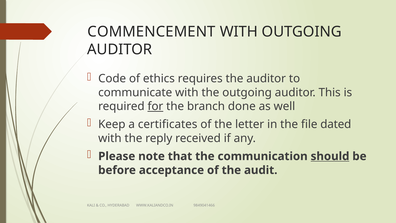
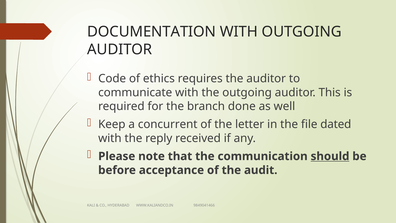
COMMENCEMENT: COMMENCEMENT -> DOCUMENTATION (152, 32)
for underline: present -> none (155, 106)
certificates: certificates -> concurrent (168, 124)
